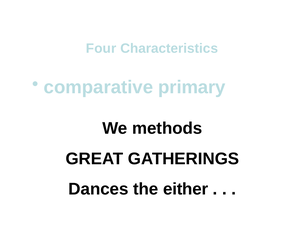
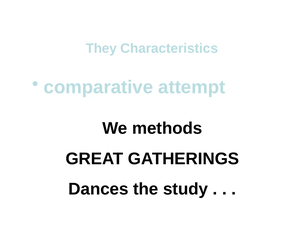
Four: Four -> They (101, 48)
primary: primary -> attempt (192, 87)
either: either -> study (186, 189)
